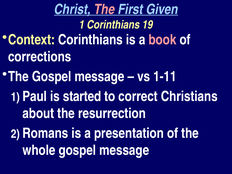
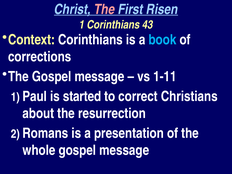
Given: Given -> Risen (162, 9)
19: 19 -> 43 (148, 25)
book colour: pink -> light blue (162, 40)
